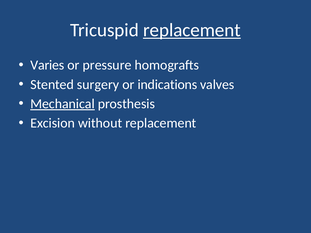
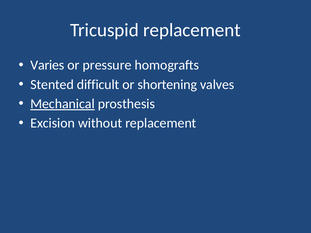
replacement underline: present -> none (192, 30)
surgery: surgery -> difficult (98, 85)
indications: indications -> shortening (167, 85)
